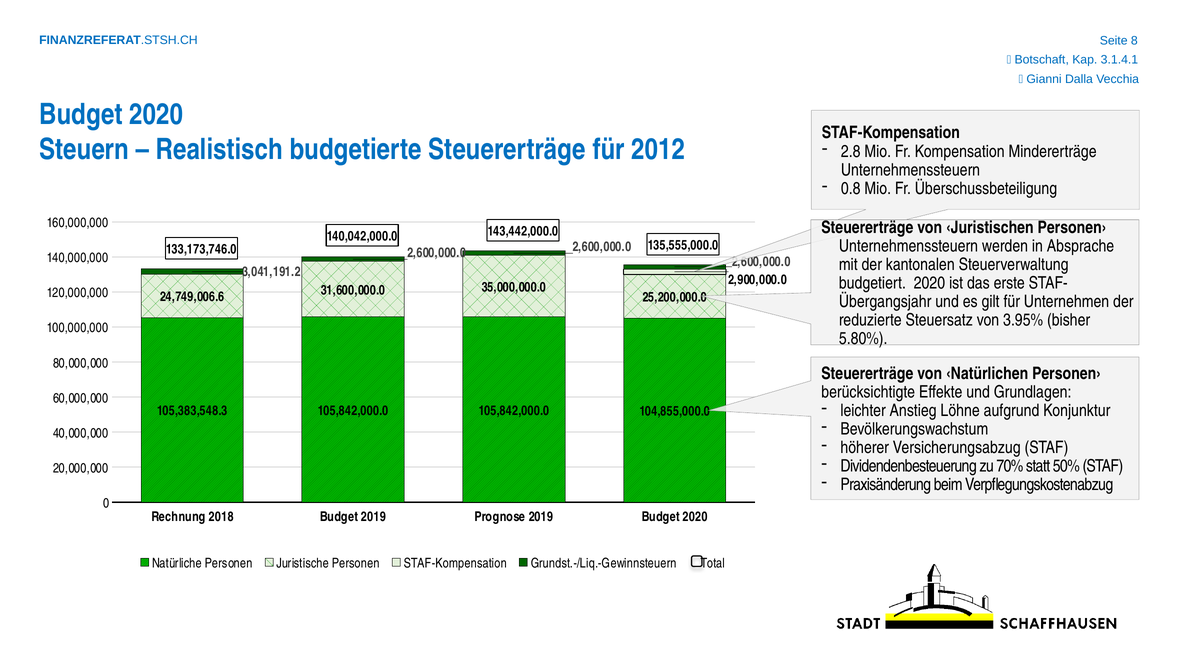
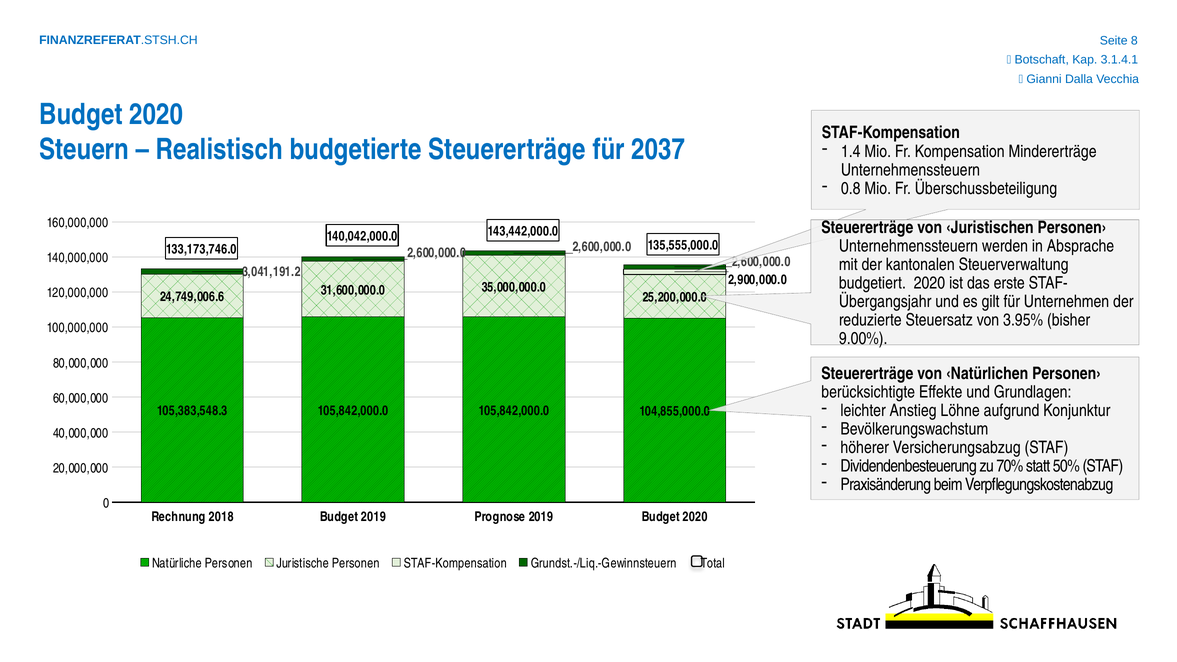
2012: 2012 -> 2037 (658, 150)
2.8: 2.8 -> 1.4 (851, 151)
5.80%: 5.80% -> 9.00% (863, 339)
